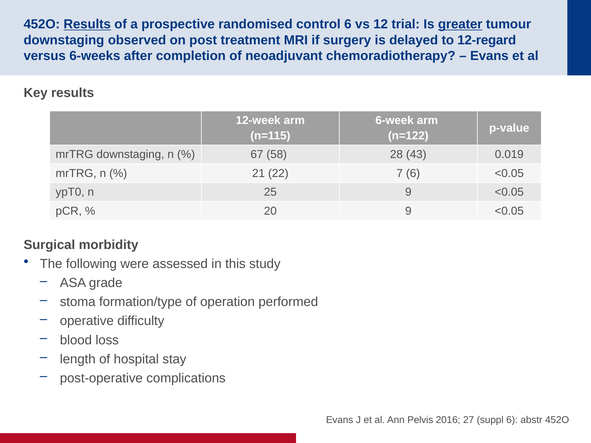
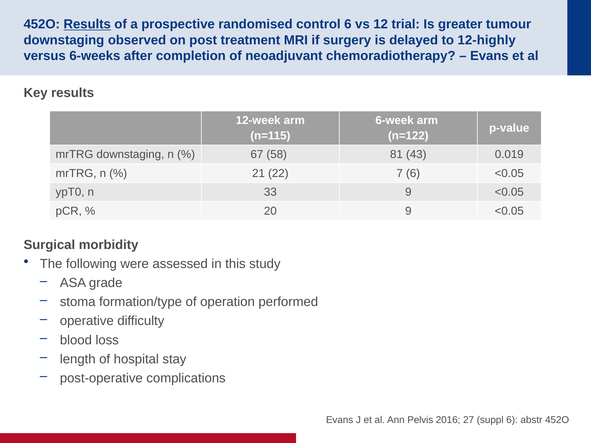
greater underline: present -> none (460, 24)
12-regard: 12-regard -> 12-highly (487, 40)
28: 28 -> 81 (396, 155)
25: 25 -> 33 (270, 192)
